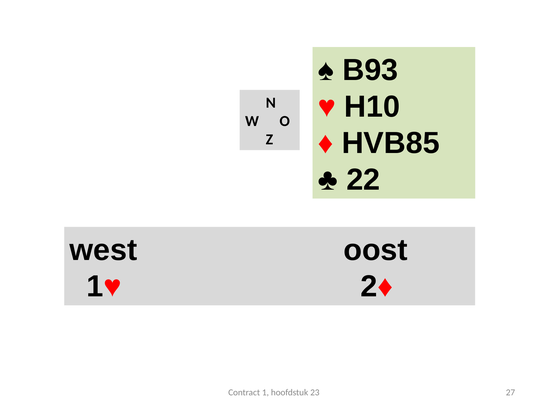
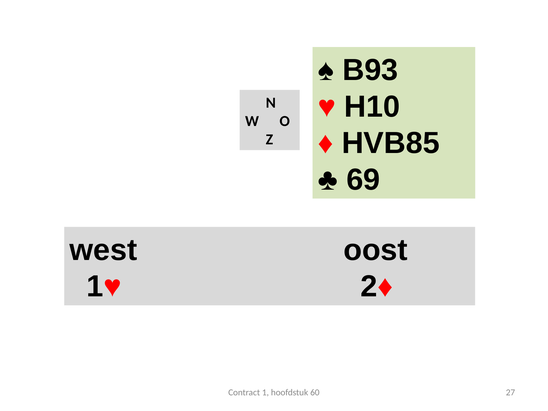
22: 22 -> 69 (363, 180)
23: 23 -> 60 (315, 392)
